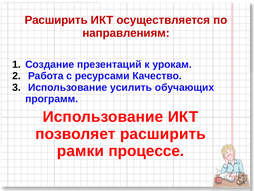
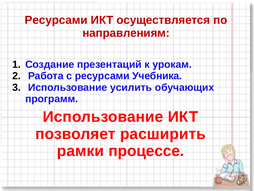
Расширить: Расширить -> Ресурсами (56, 20)
Качество: Качество -> Учебника (157, 76)
